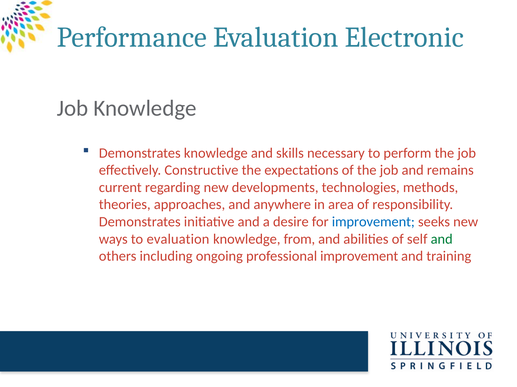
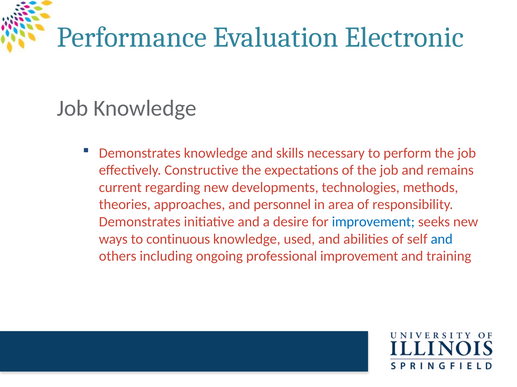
anywhere: anywhere -> personnel (282, 205)
to evaluation: evaluation -> continuous (178, 239)
from: from -> used (299, 239)
and colour: green -> blue (442, 239)
